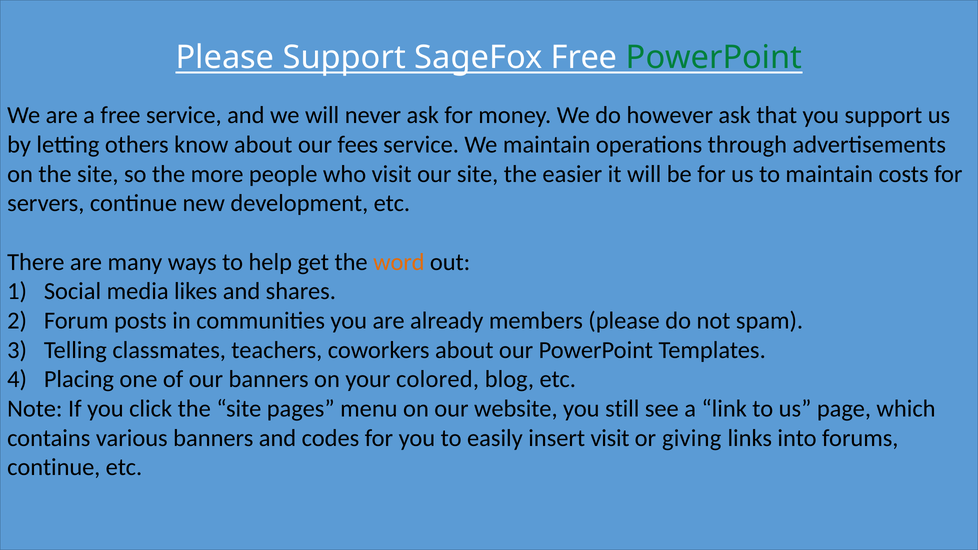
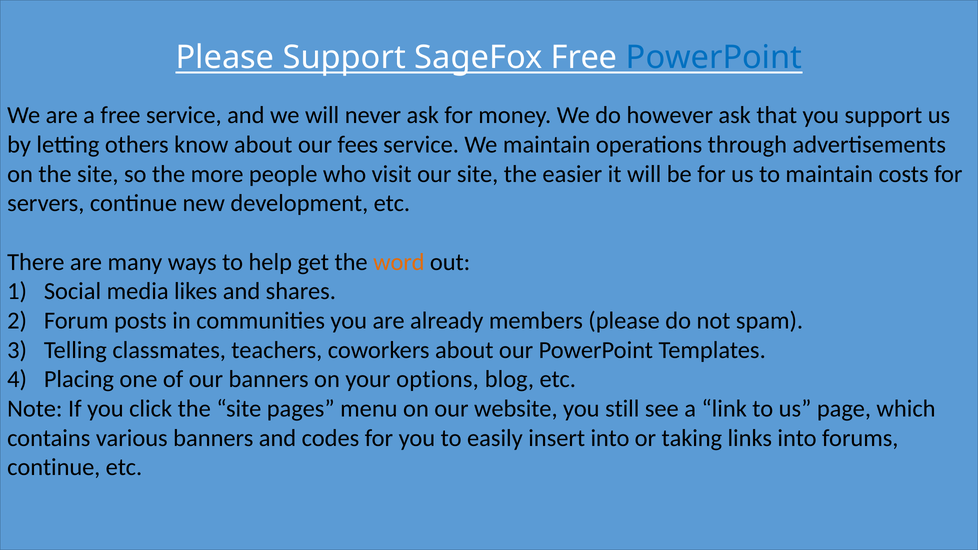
PowerPoint colour: green -> blue (714, 58)
colored: colored -> options (438, 379)
insert visit: visit -> into (610, 438)
giving: giving -> taking (692, 438)
